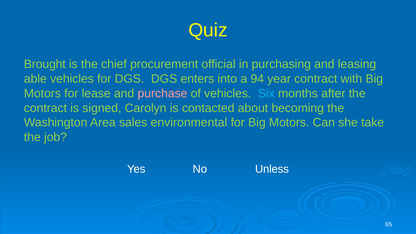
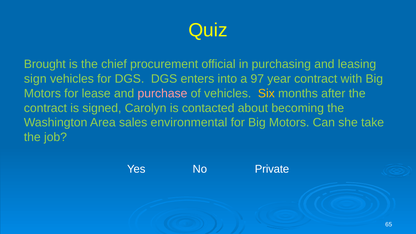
able: able -> sign (35, 79)
94: 94 -> 97 (257, 79)
Six colour: light blue -> yellow (266, 93)
Unless: Unless -> Private (272, 169)
